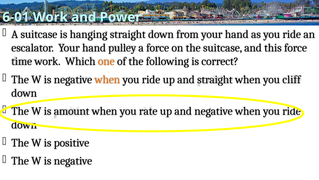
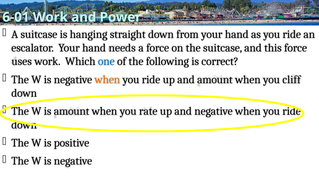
pulley: pulley -> needs (122, 48)
time: time -> uses (22, 61)
one colour: orange -> blue (106, 61)
and straight: straight -> amount (215, 79)
